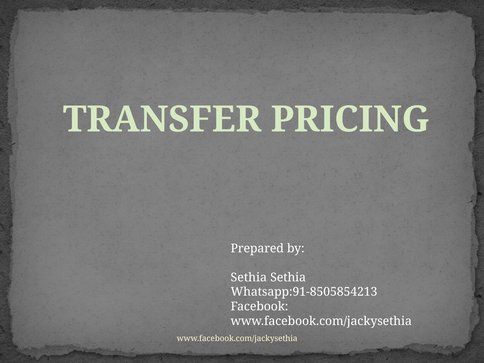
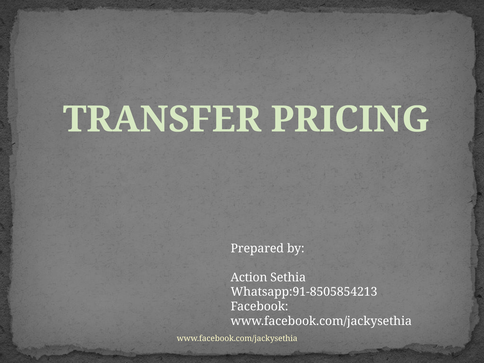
Sethia: Sethia -> Action (249, 277)
